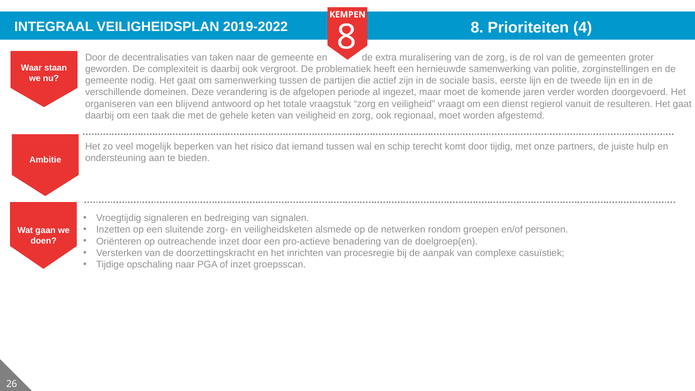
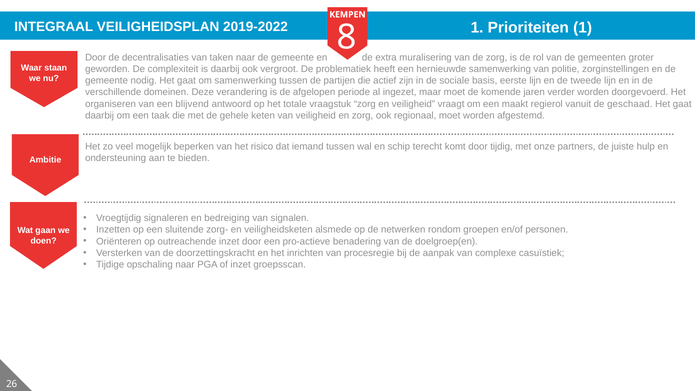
8: 8 -> 1 (477, 28)
Prioriteiten 4: 4 -> 1 (583, 28)
dienst: dienst -> maakt (515, 104)
resulteren: resulteren -> geschaad (630, 104)
